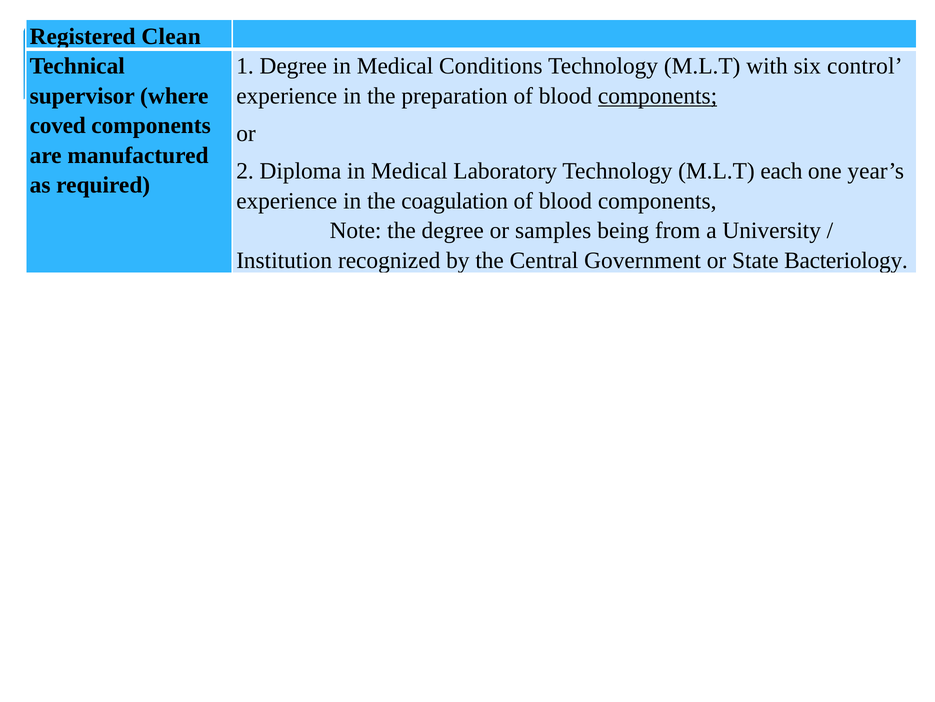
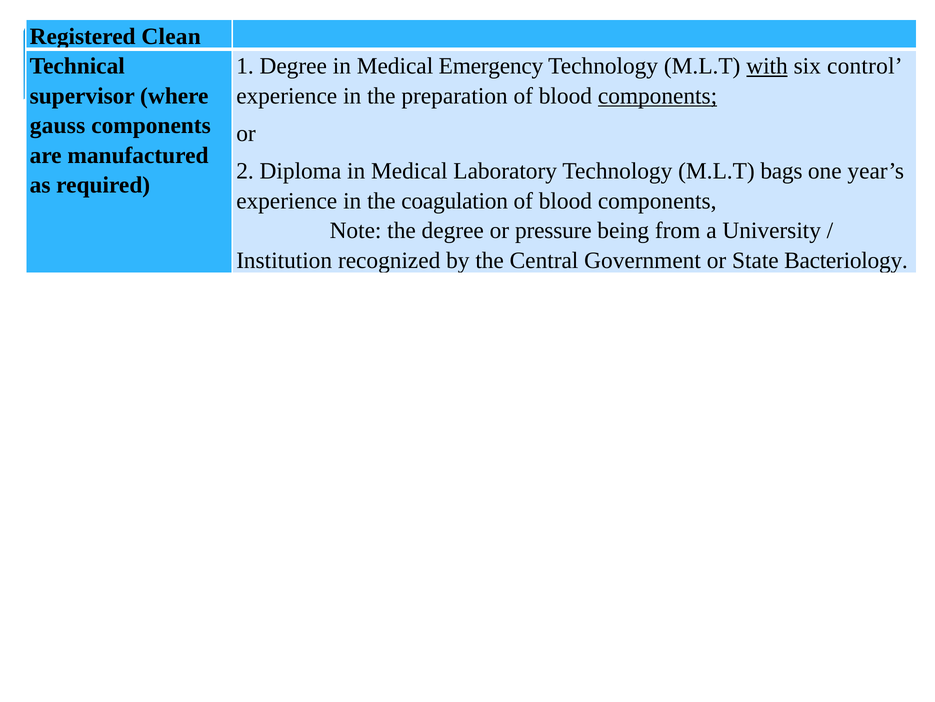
Conditions: Conditions -> Emergency (491, 66)
with underline: none -> present (767, 66)
coved: coved -> gauss (58, 126)
each: each -> bags (781, 171)
samples: samples -> pressure (553, 230)
